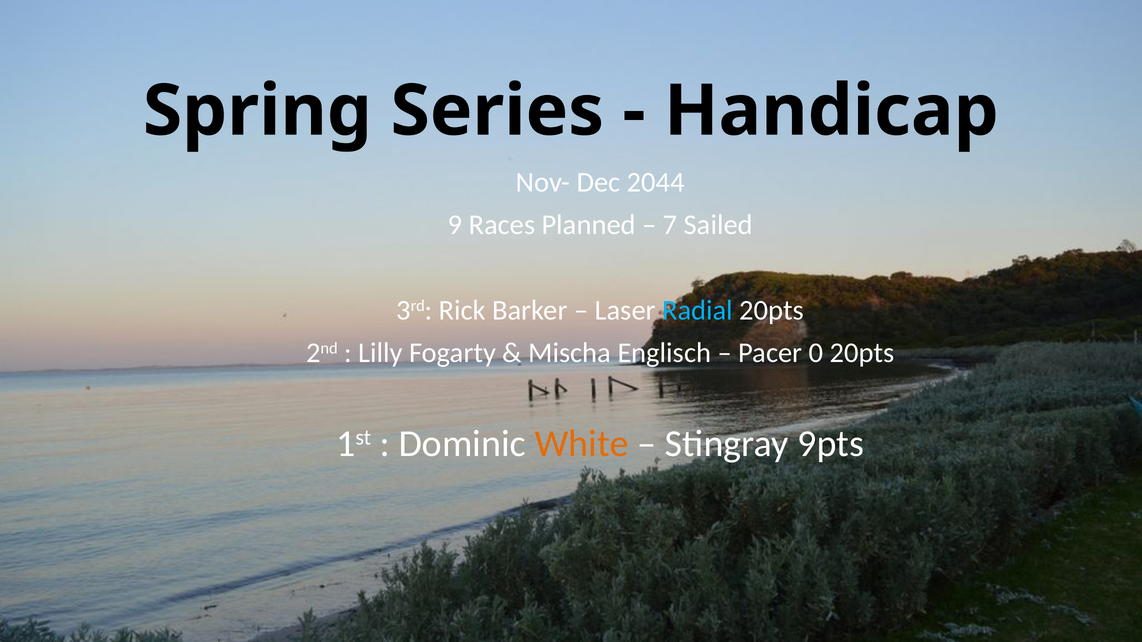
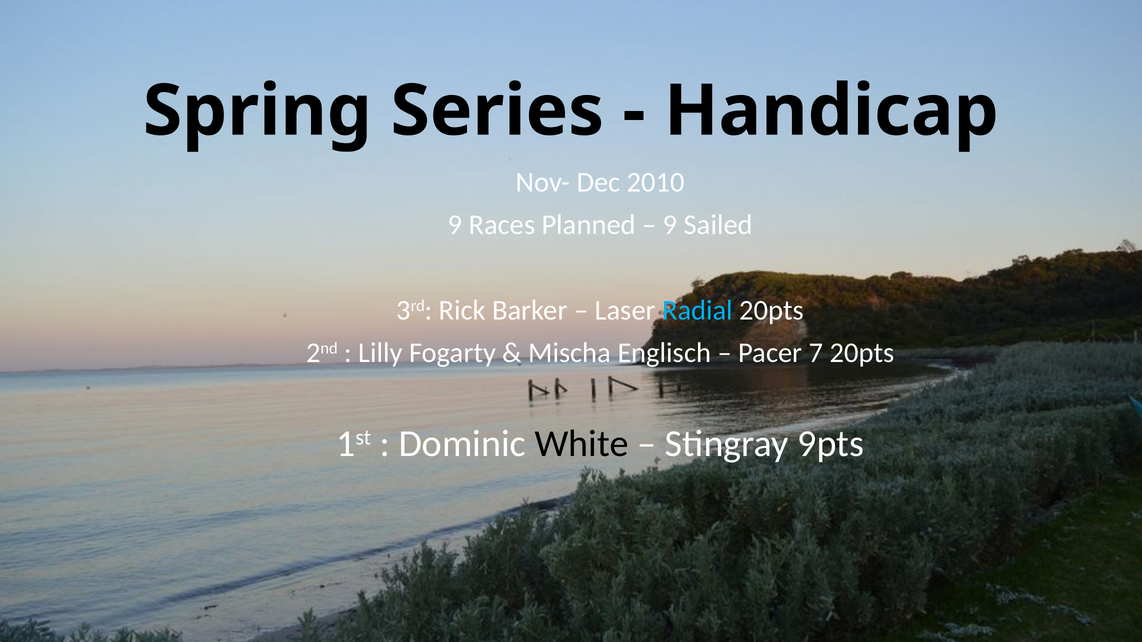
2044: 2044 -> 2010 (656, 182)
7: 7 -> 9 (670, 225)
0: 0 -> 7 (816, 353)
White colour: orange -> black (582, 444)
